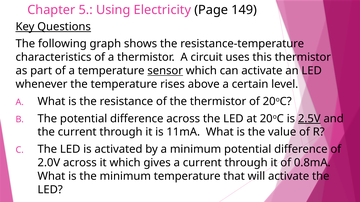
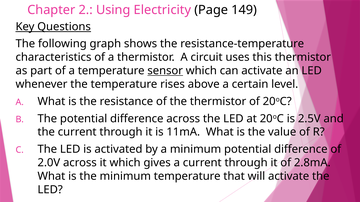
5: 5 -> 2 (86, 10)
2.5V underline: present -> none (309, 119)
0.8mA: 0.8mA -> 2.8mA (312, 163)
